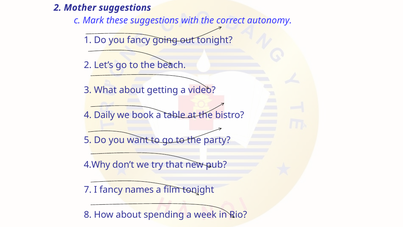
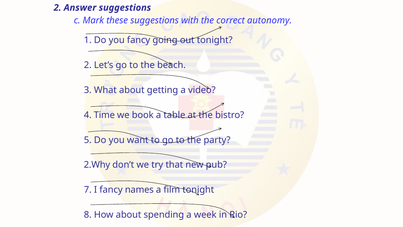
Mother: Mother -> Answer (80, 8)
Daily: Daily -> Time (104, 115)
4.Why: 4.Why -> 2.Why (97, 165)
